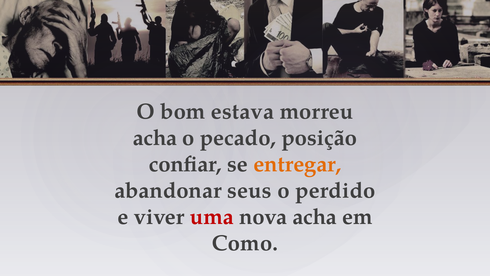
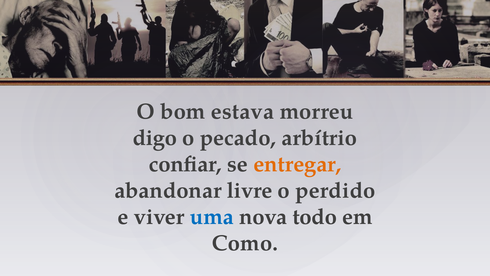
acha: acha -> digo (155, 138)
posição: posição -> arbítrio (319, 138)
seus: seus -> livre (250, 190)
uma colour: red -> blue (212, 217)
nova acha: acha -> todo (315, 217)
